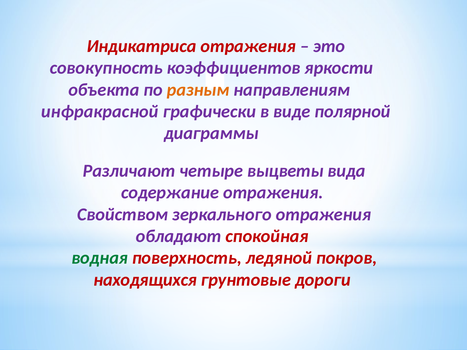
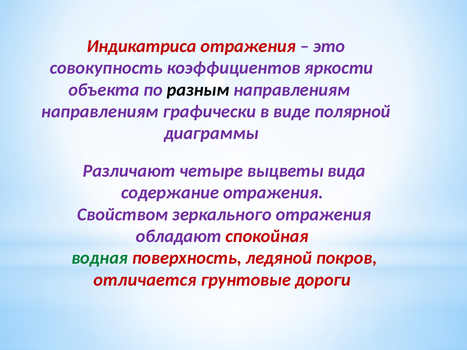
разным colour: orange -> black (198, 90)
инфракрасной: инфракрасной -> направлениям (100, 112)
находящихся: находящихся -> отличается (145, 280)
